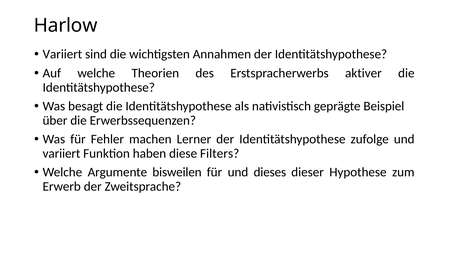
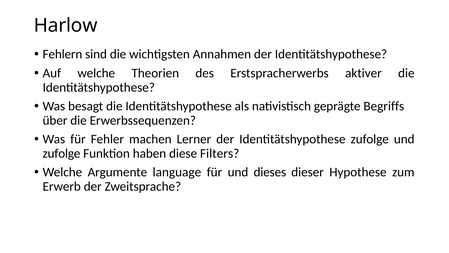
Variiert: Variiert -> Fehlern (62, 54)
Beispiel: Beispiel -> Begriffs (384, 106)
variiert: variiert -> zufolge (62, 153)
bisweilen: bisweilen -> language (177, 172)
